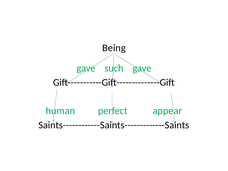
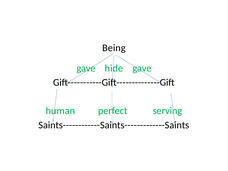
such: such -> hide (114, 68)
appear: appear -> serving (167, 111)
